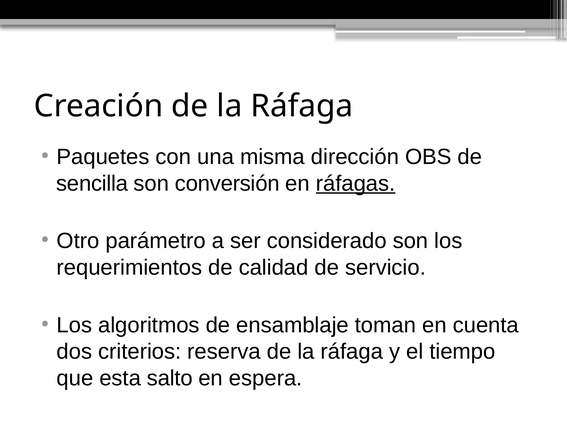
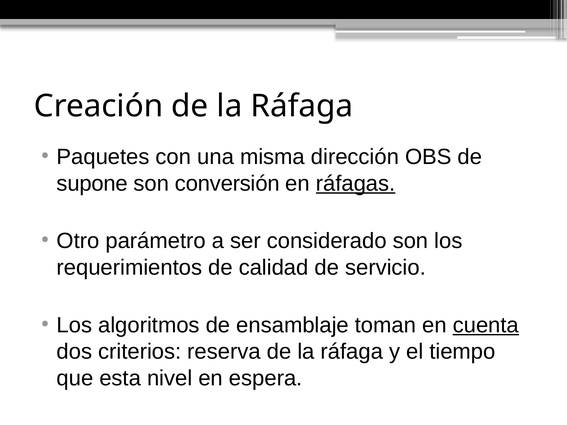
sencilla: sencilla -> supone (92, 184)
cuenta underline: none -> present (486, 325)
salto: salto -> nivel (170, 378)
